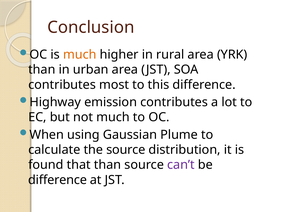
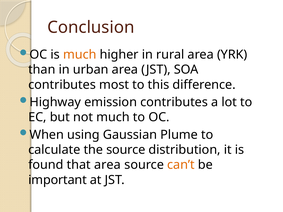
that than: than -> area (107, 165)
can’t colour: purple -> orange (181, 165)
difference: difference -> important (57, 180)
